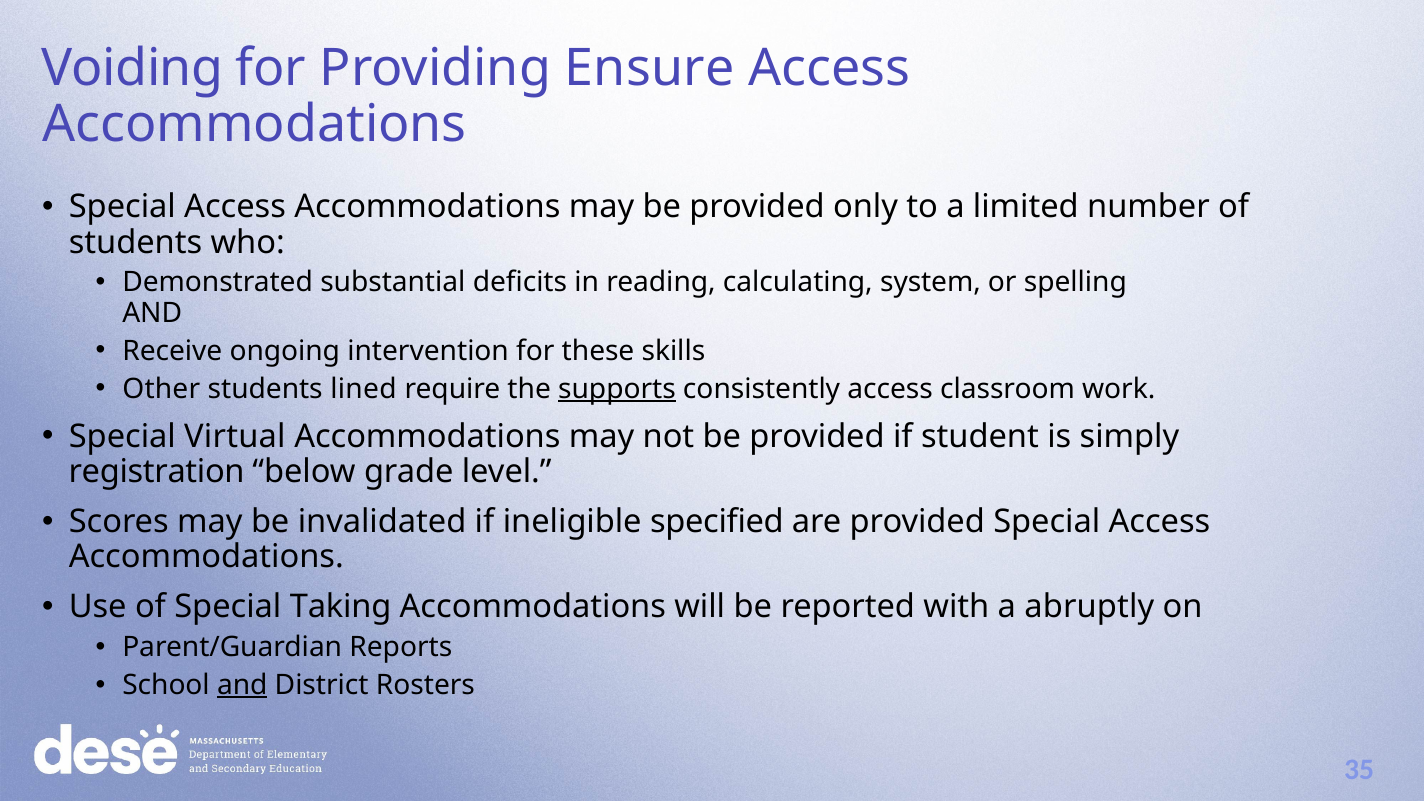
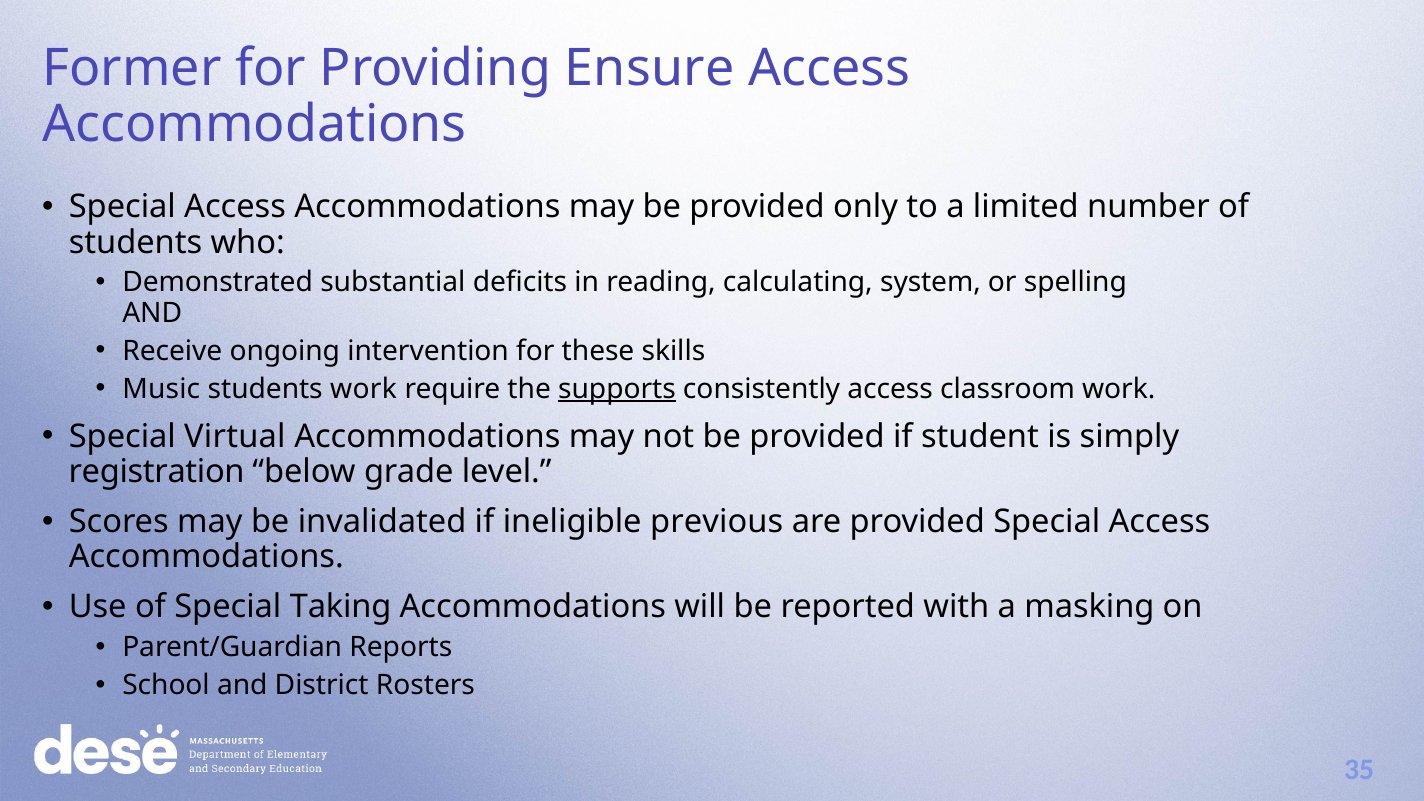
Voiding: Voiding -> Former (132, 68)
Other: Other -> Music (161, 389)
students lined: lined -> work (363, 389)
specified: specified -> previous (717, 522)
abruptly: abruptly -> masking (1089, 607)
and underline: present -> none (242, 685)
